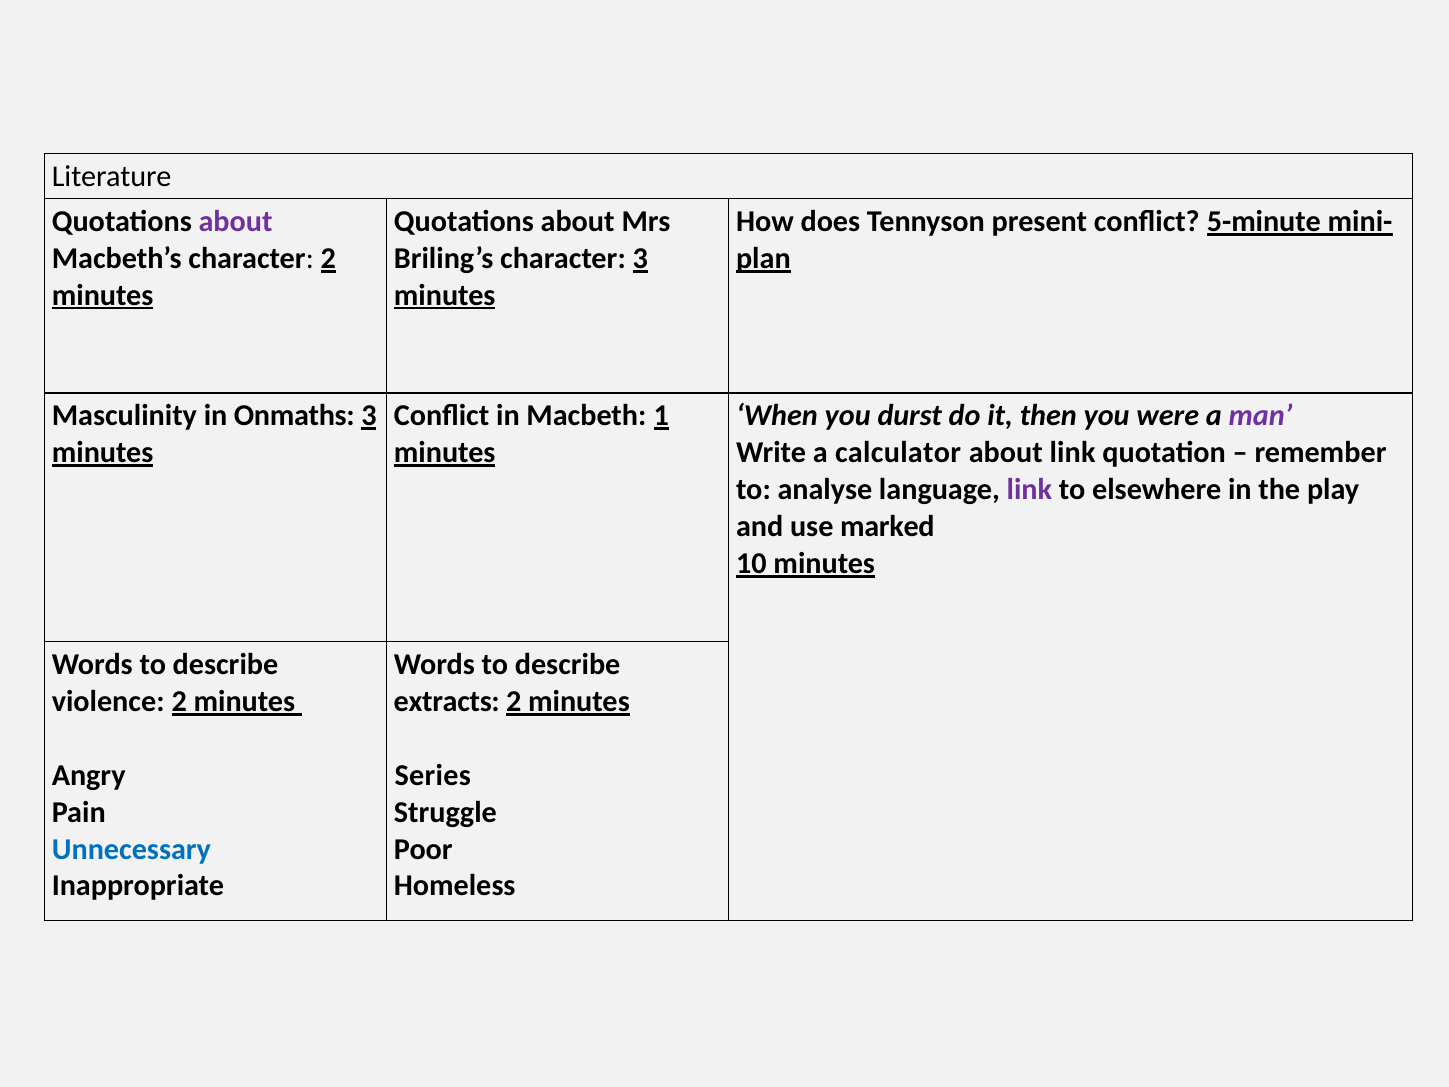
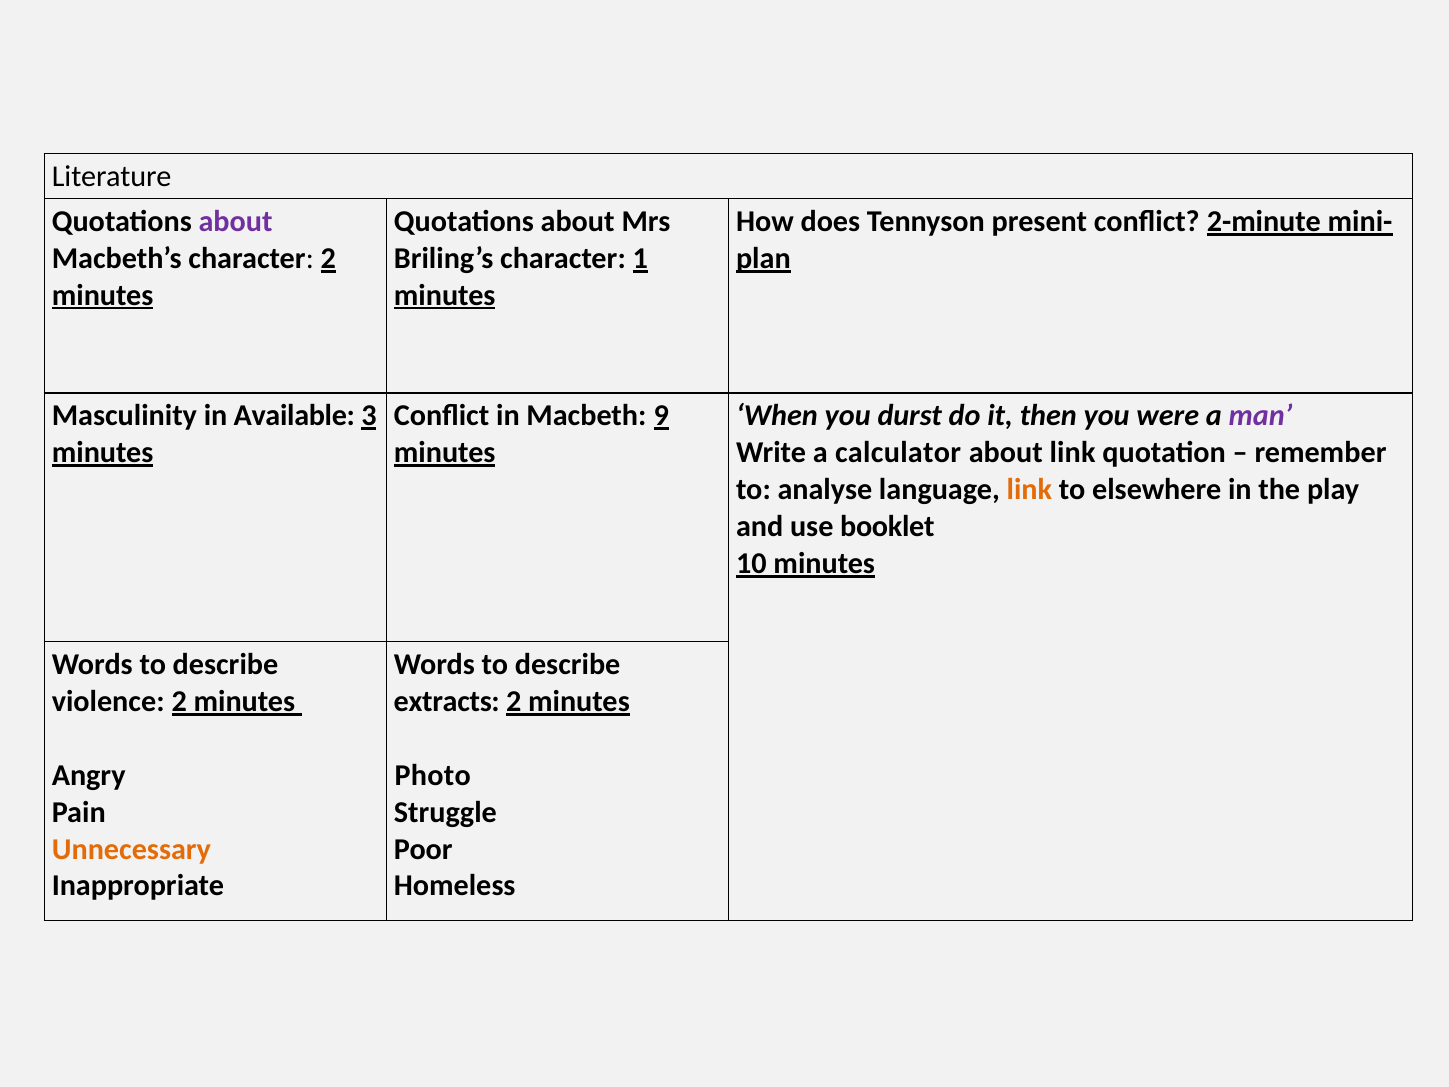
5-minute: 5-minute -> 2-minute (1264, 221)
character 3: 3 -> 1 (640, 258)
Onmaths: Onmaths -> Available (294, 416)
1: 1 -> 9 (661, 416)
link colour: purple -> orange (1029, 489)
marked: marked -> booklet (887, 526)
Series: Series -> Photo (433, 775)
Unnecessary colour: blue -> orange (131, 849)
